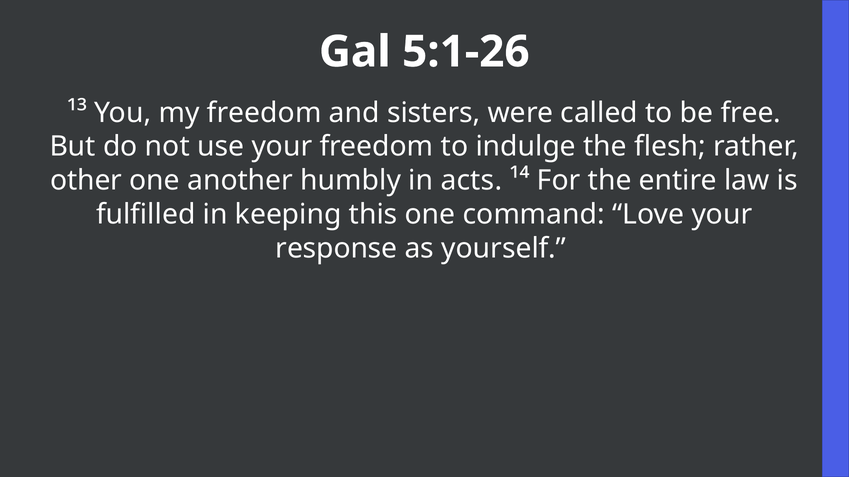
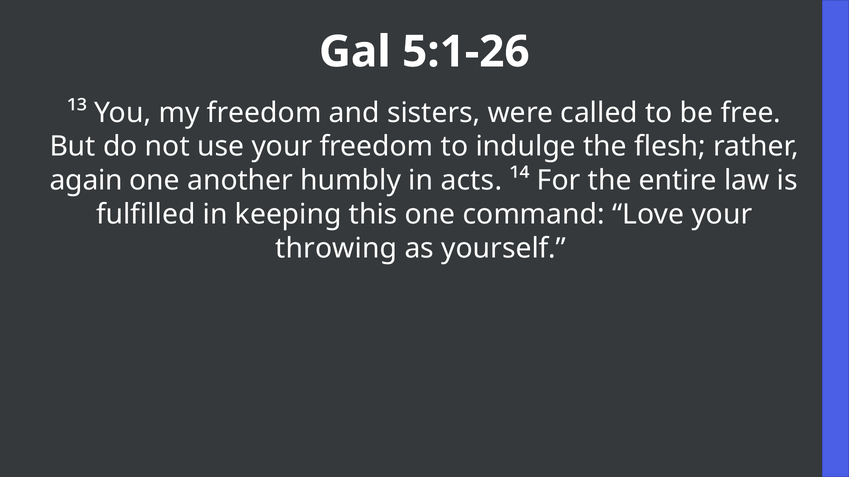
other: other -> again (86, 181)
response: response -> throwing (336, 249)
